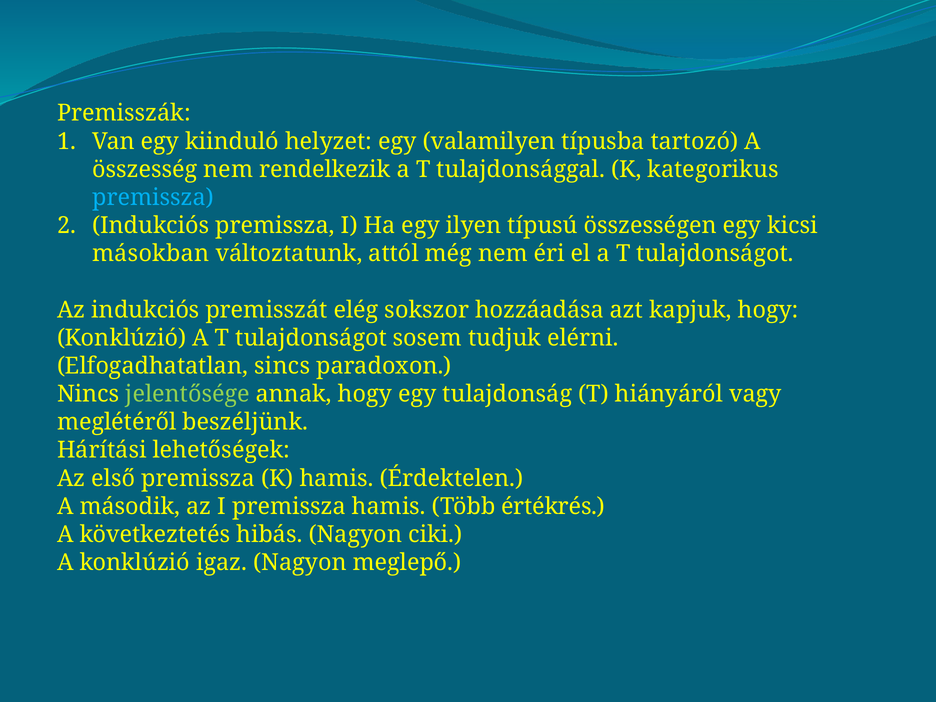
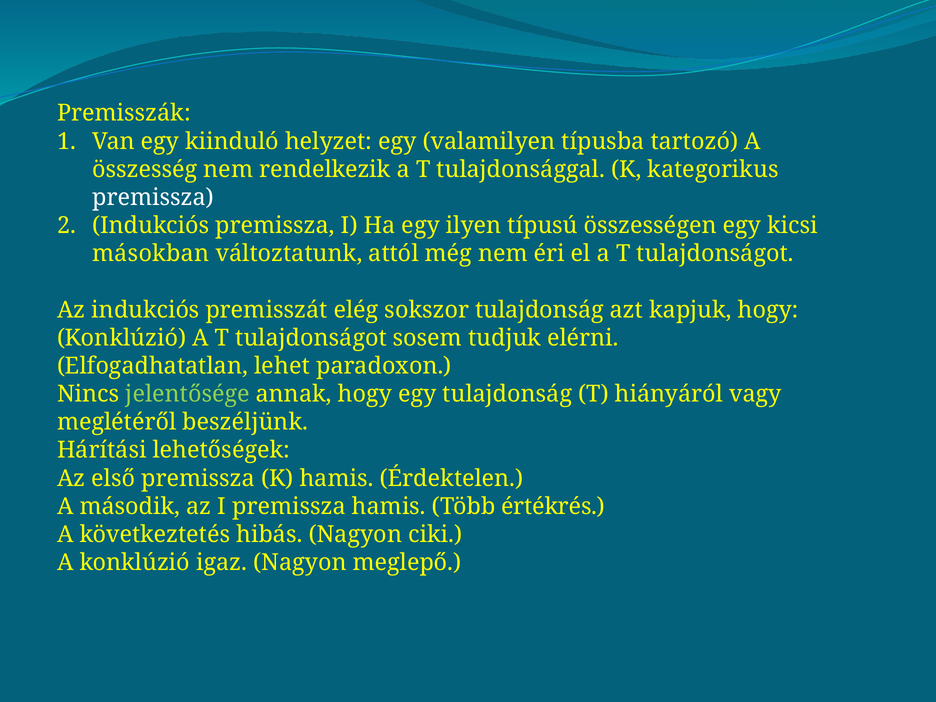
premissza colour: light blue -> white (153, 197)
sokszor hozzáadása: hozzáadása -> tulajdonság (540, 310)
sincs: sincs -> lehet (282, 366)
